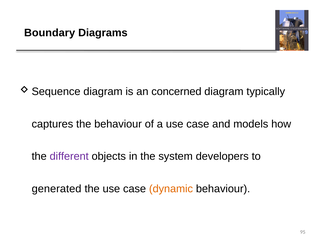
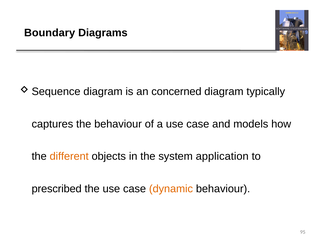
different colour: purple -> orange (69, 157)
developers: developers -> application (222, 157)
generated: generated -> prescribed (57, 189)
